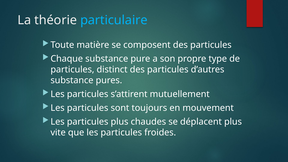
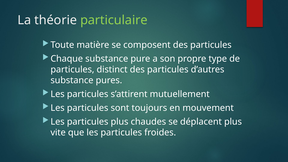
particulaire colour: light blue -> light green (114, 20)
